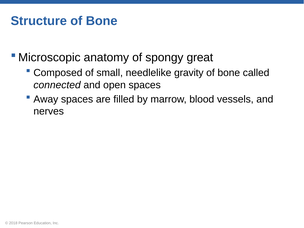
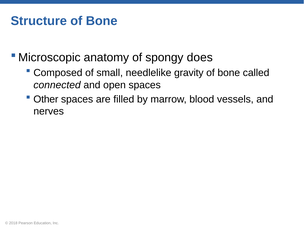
great: great -> does (200, 58)
Away: Away -> Other (46, 99)
